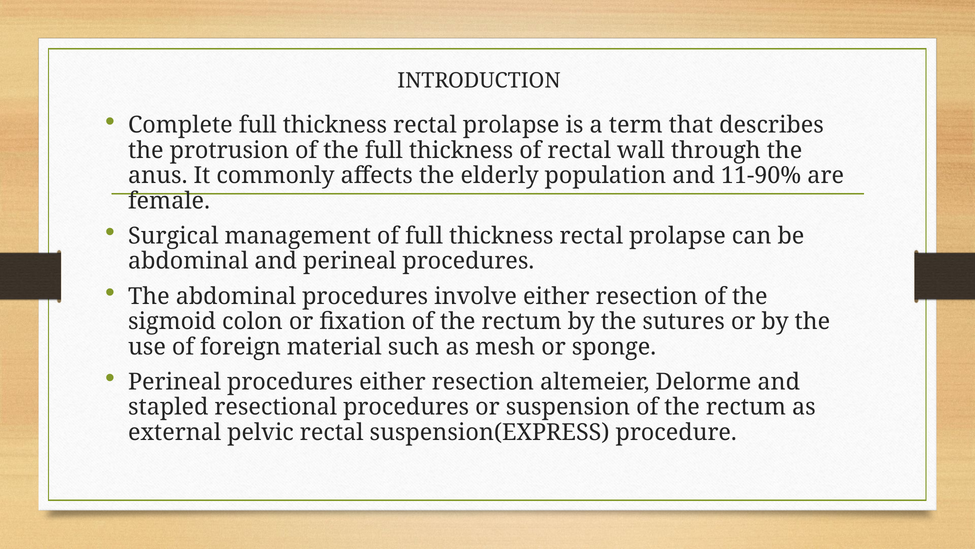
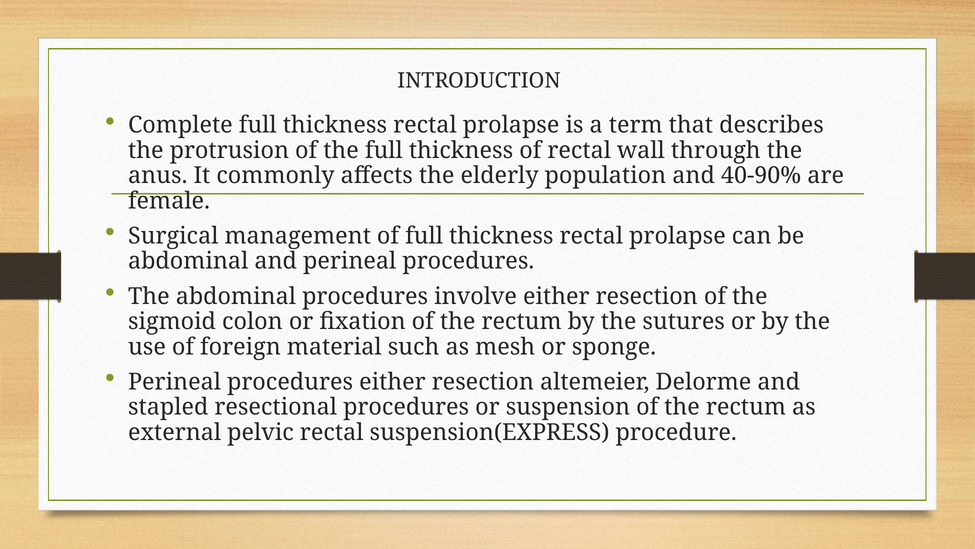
11-90%: 11-90% -> 40-90% (761, 176)
